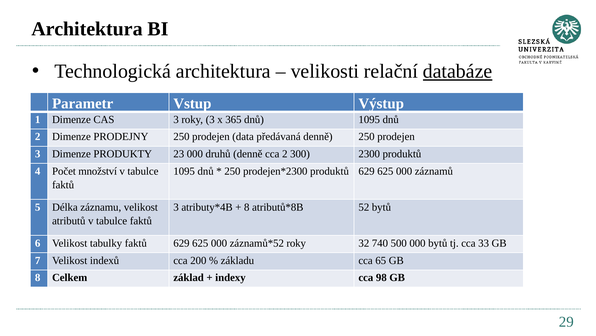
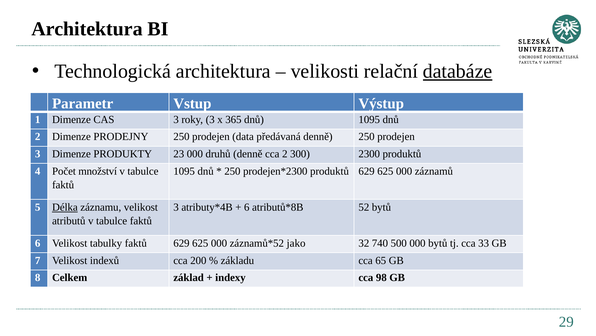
Délka underline: none -> present (65, 207)
8: 8 -> 6 (247, 207)
roky: roky -> jako (296, 243)
